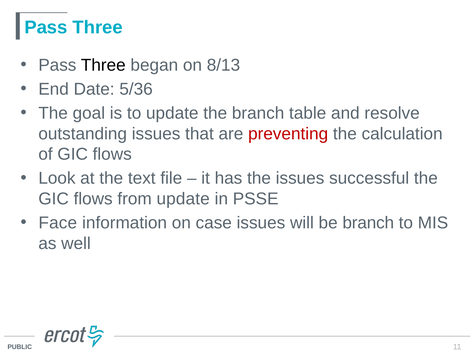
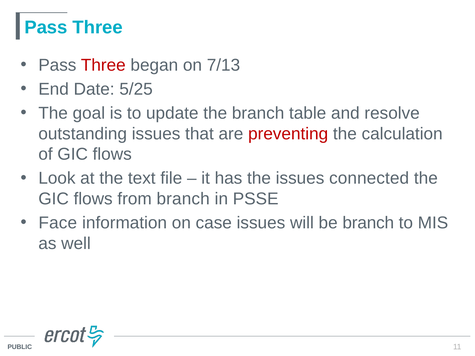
Three colour: black -> red (103, 65)
8/13: 8/13 -> 7/13 (223, 65)
5/36: 5/36 -> 5/25 (136, 89)
successful: successful -> connected (369, 178)
from update: update -> branch (183, 199)
